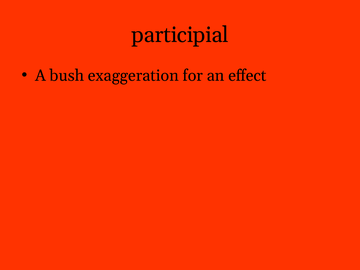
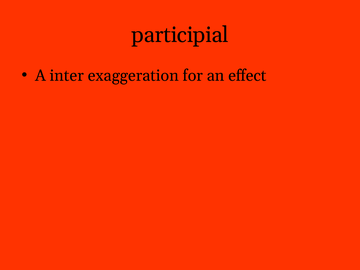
bush: bush -> inter (67, 76)
